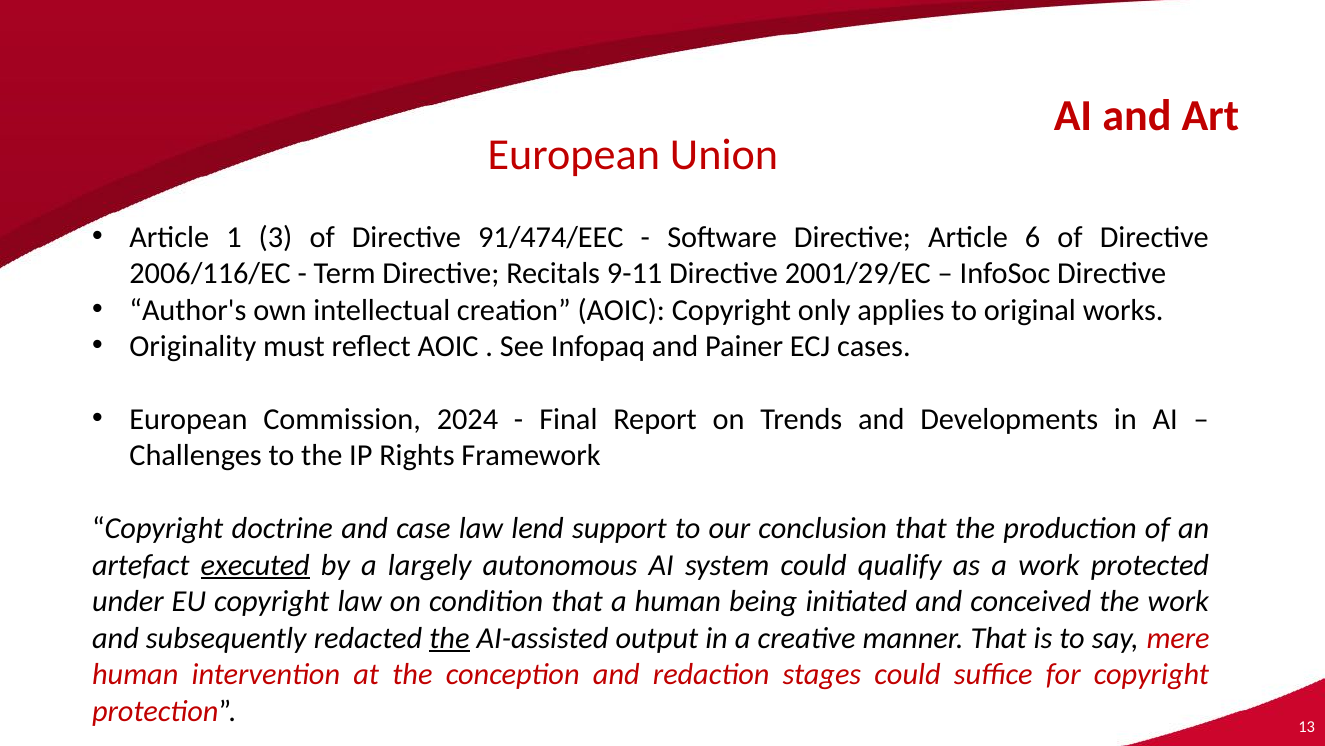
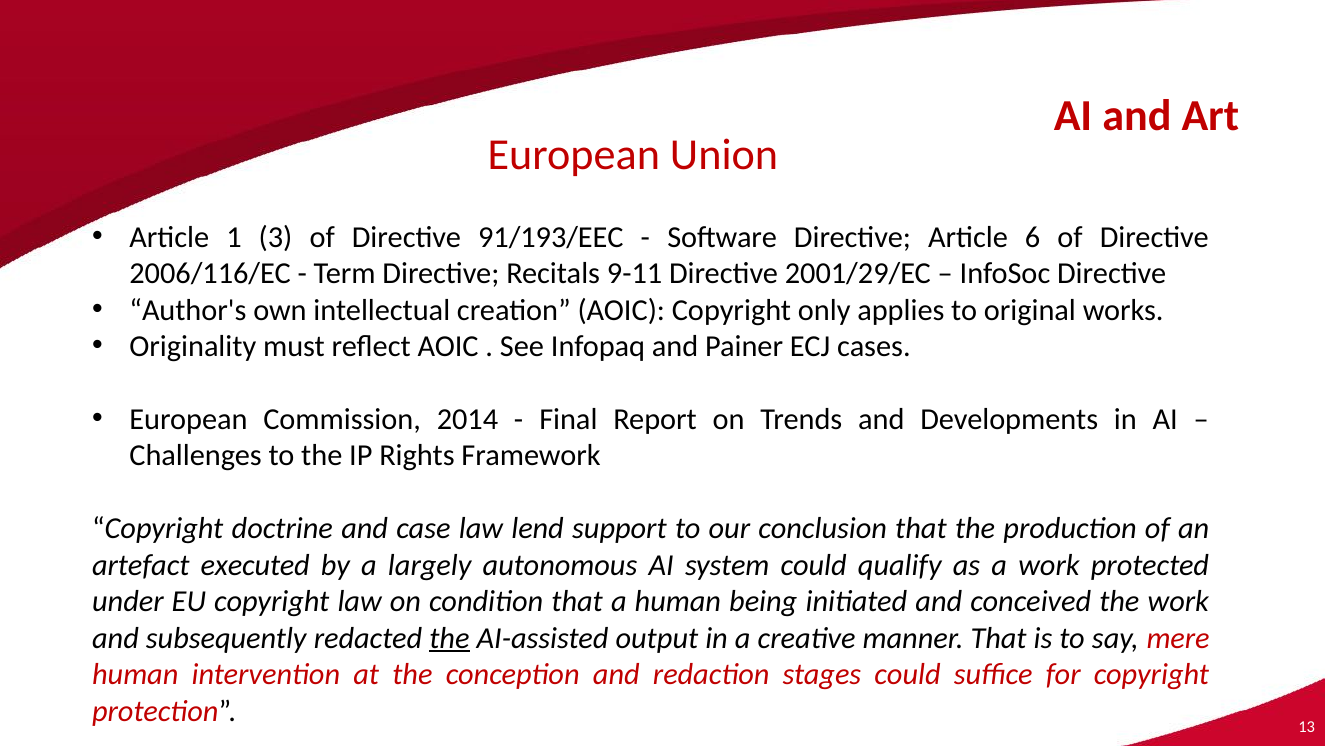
91/474/EEC: 91/474/EEC -> 91/193/EEC (551, 237)
2024: 2024 -> 2014 (467, 419)
executed underline: present -> none (255, 565)
